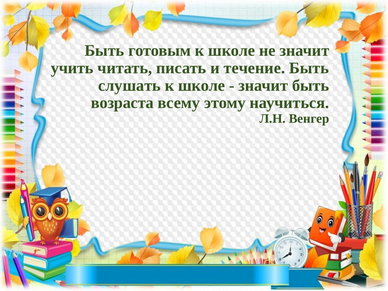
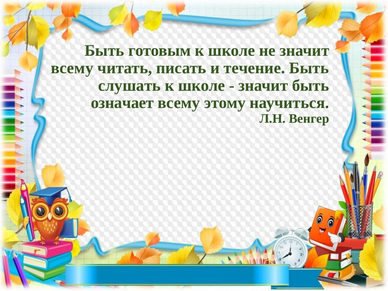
учить: учить -> всему (72, 68)
возраста: возраста -> означает (122, 103)
